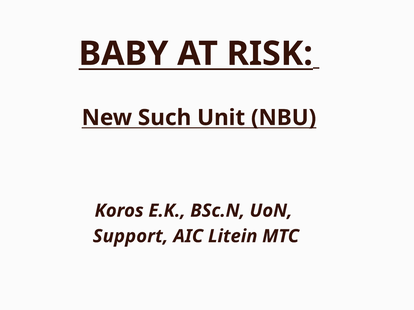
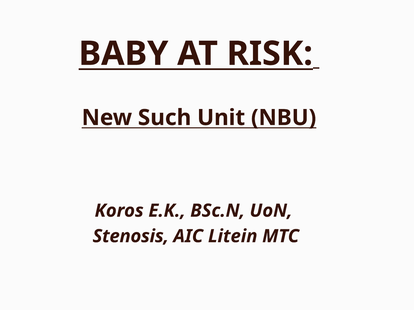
Support: Support -> Stenosis (131, 237)
